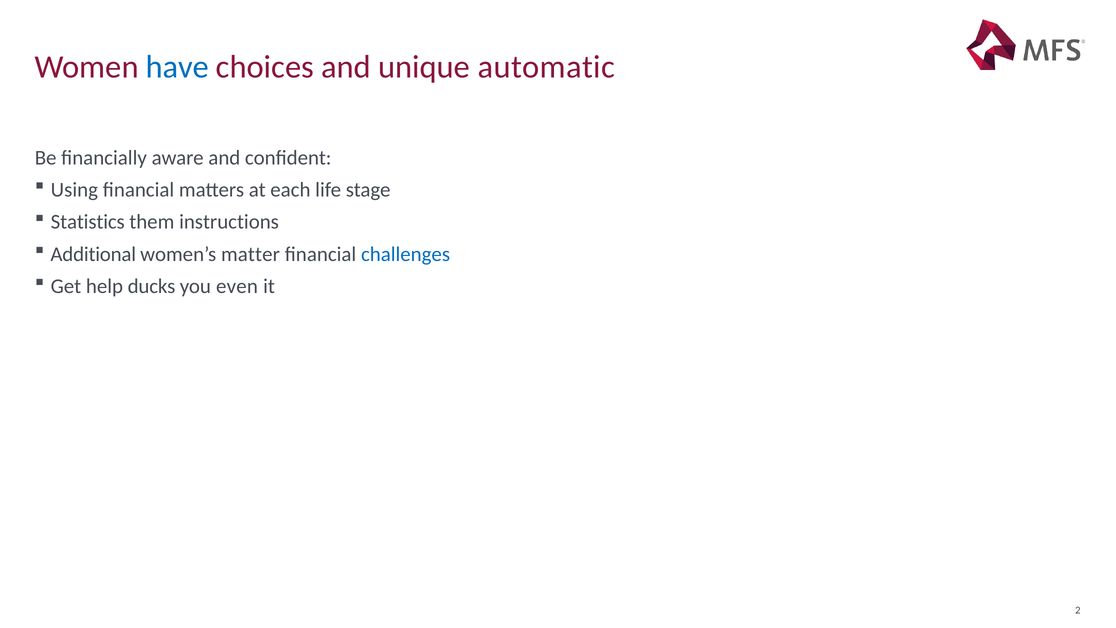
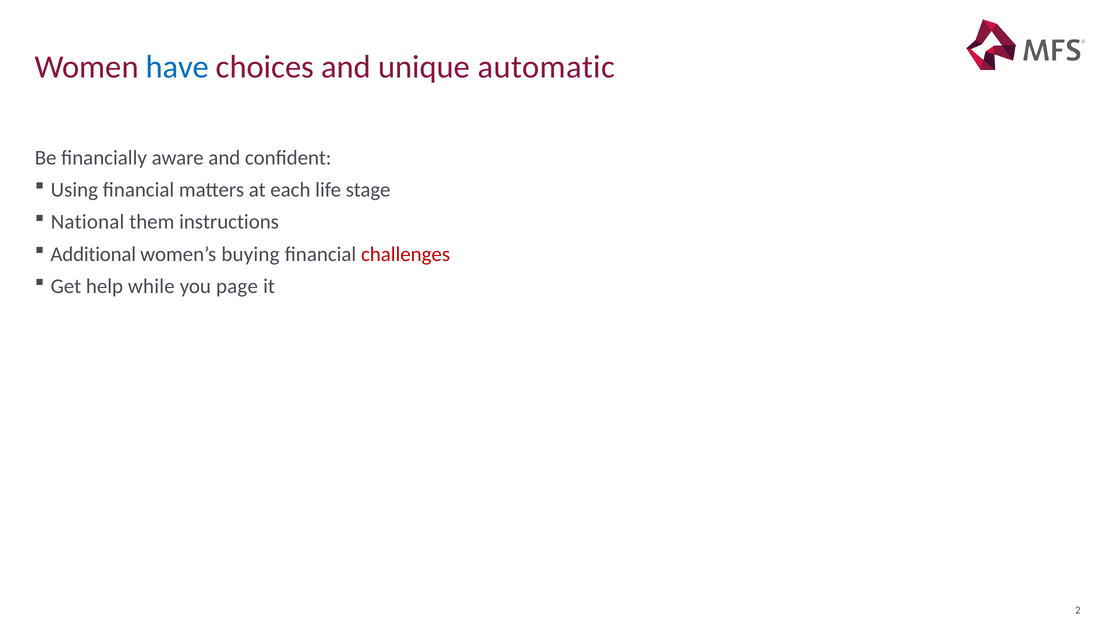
Statistics: Statistics -> National (88, 222)
matter: matter -> buying (250, 254)
challenges colour: blue -> red (406, 254)
ducks: ducks -> while (151, 286)
even: even -> page (237, 286)
